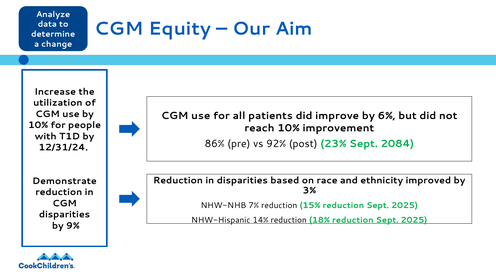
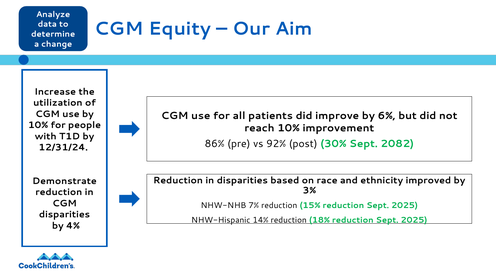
23%: 23% -> 30% (333, 144)
2084: 2084 -> 2082 (397, 144)
9%: 9% -> 4% (73, 226)
